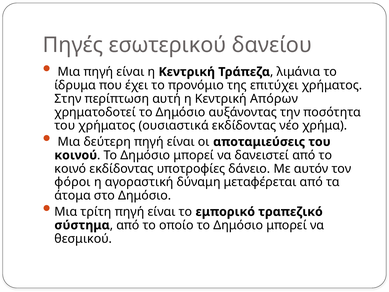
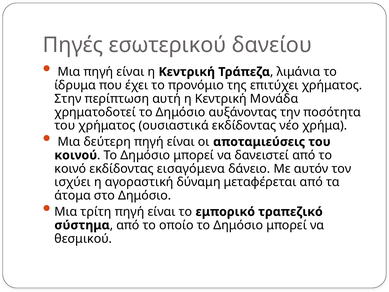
Απόρων: Απόρων -> Μονάδα (274, 99)
υποτροφίες: υποτροφίες -> εισαγόμενα (191, 169)
φόροι: φόροι -> ισχύει (73, 182)
